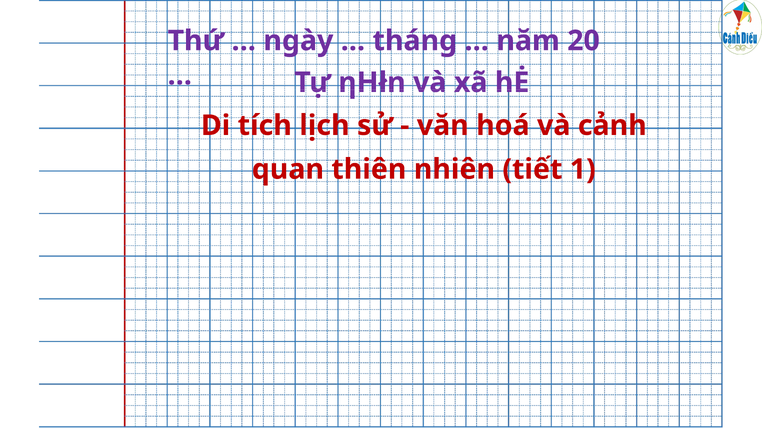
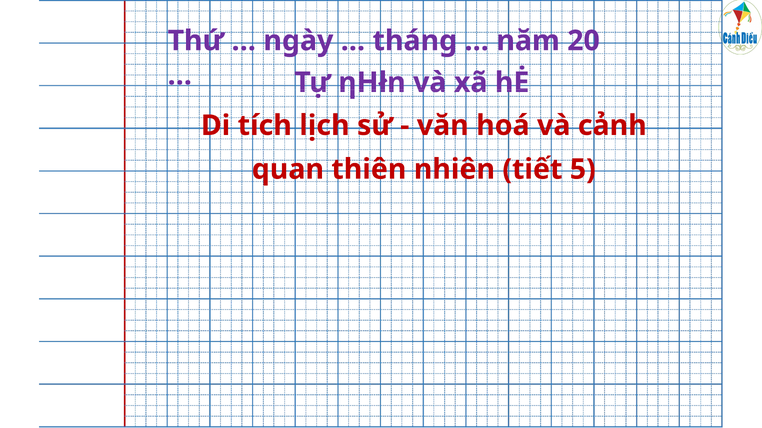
1: 1 -> 5 (583, 169)
